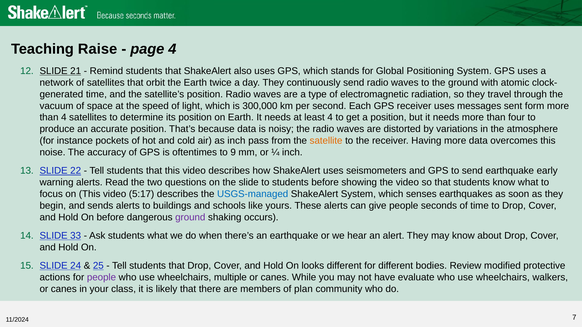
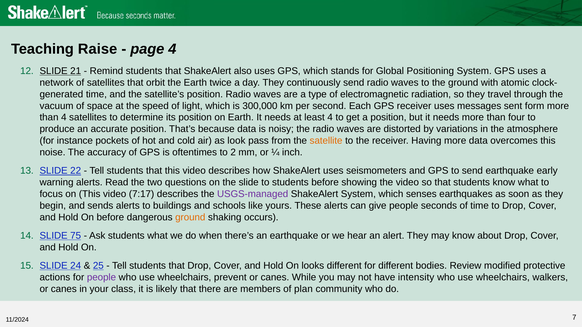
as inch: inch -> look (236, 141)
9: 9 -> 2 (233, 153)
5:17: 5:17 -> 7:17 (142, 194)
USGS-managed colour: blue -> purple (253, 194)
ground colour: purple -> orange (190, 218)
33: 33 -> 75 (76, 236)
multiple: multiple -> prevent (230, 278)
evaluate: evaluate -> intensity (416, 278)
